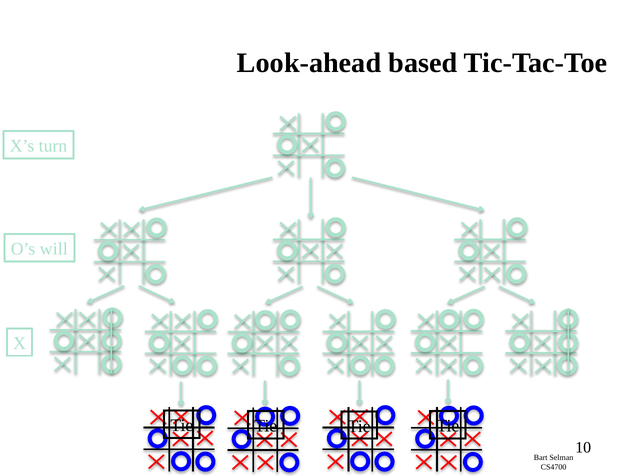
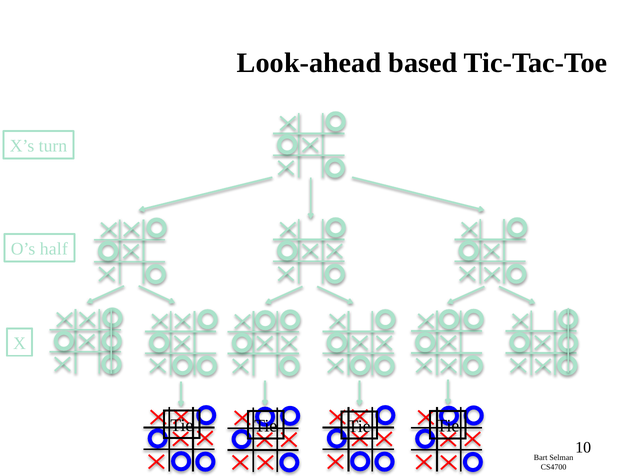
will: will -> half (54, 249)
